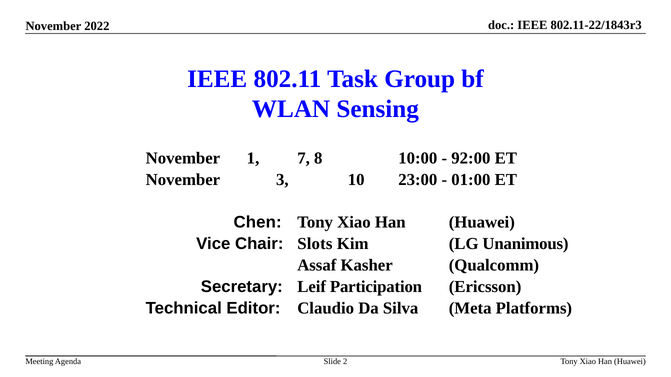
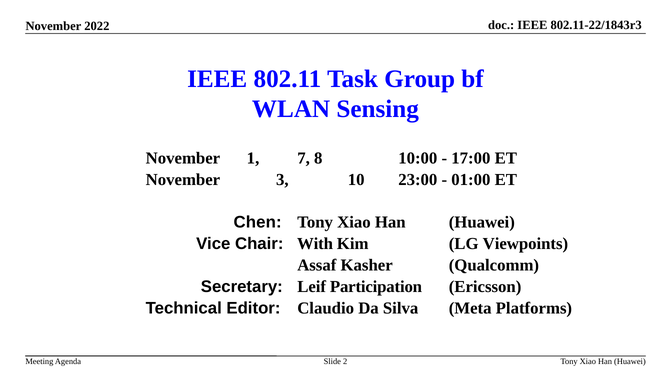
92:00: 92:00 -> 17:00 (471, 158)
Slots: Slots -> With (315, 244)
Unanimous: Unanimous -> Viewpoints (525, 244)
